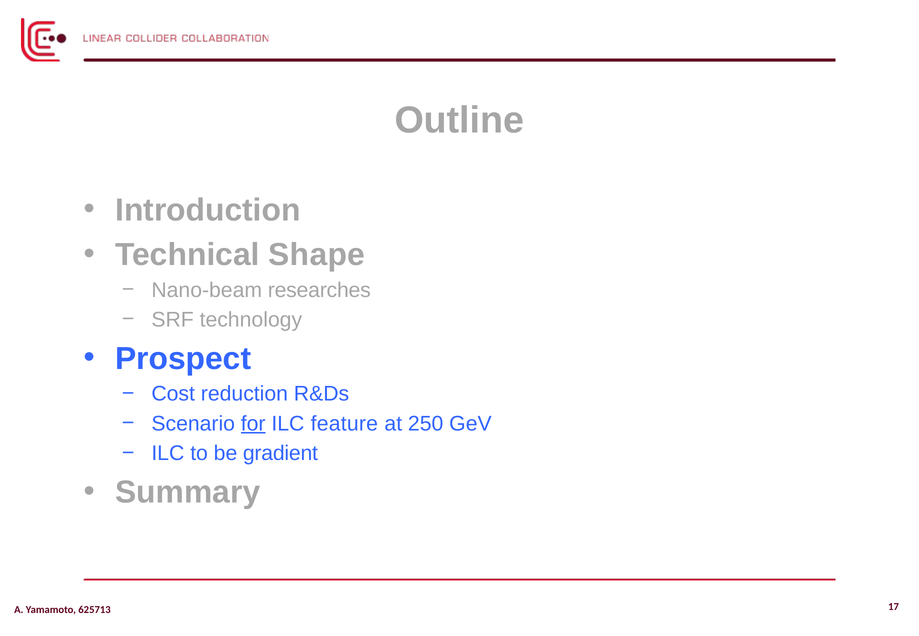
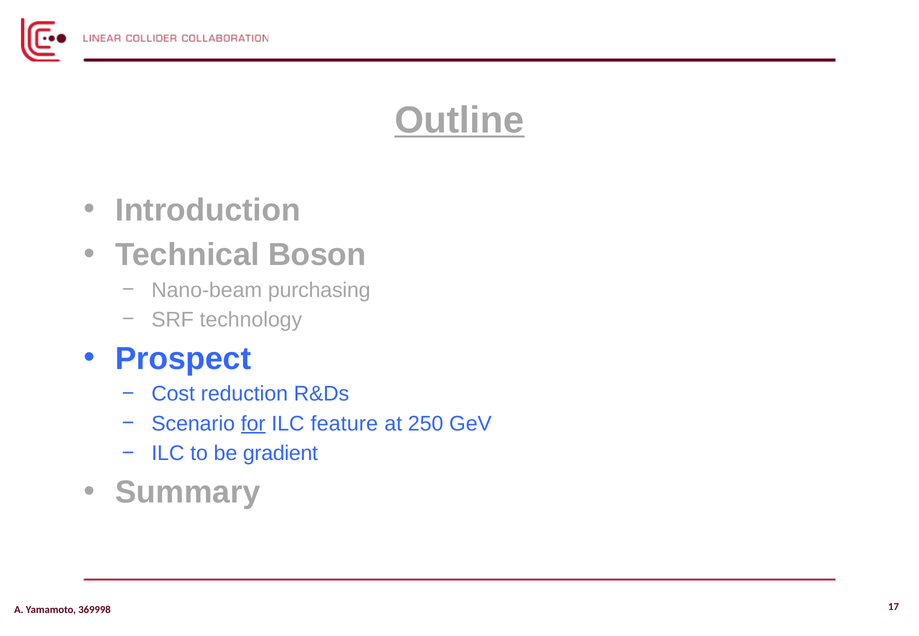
Outline underline: none -> present (459, 120)
Shape: Shape -> Boson (317, 255)
researches: researches -> purchasing (319, 290)
625713: 625713 -> 369998 (95, 610)
